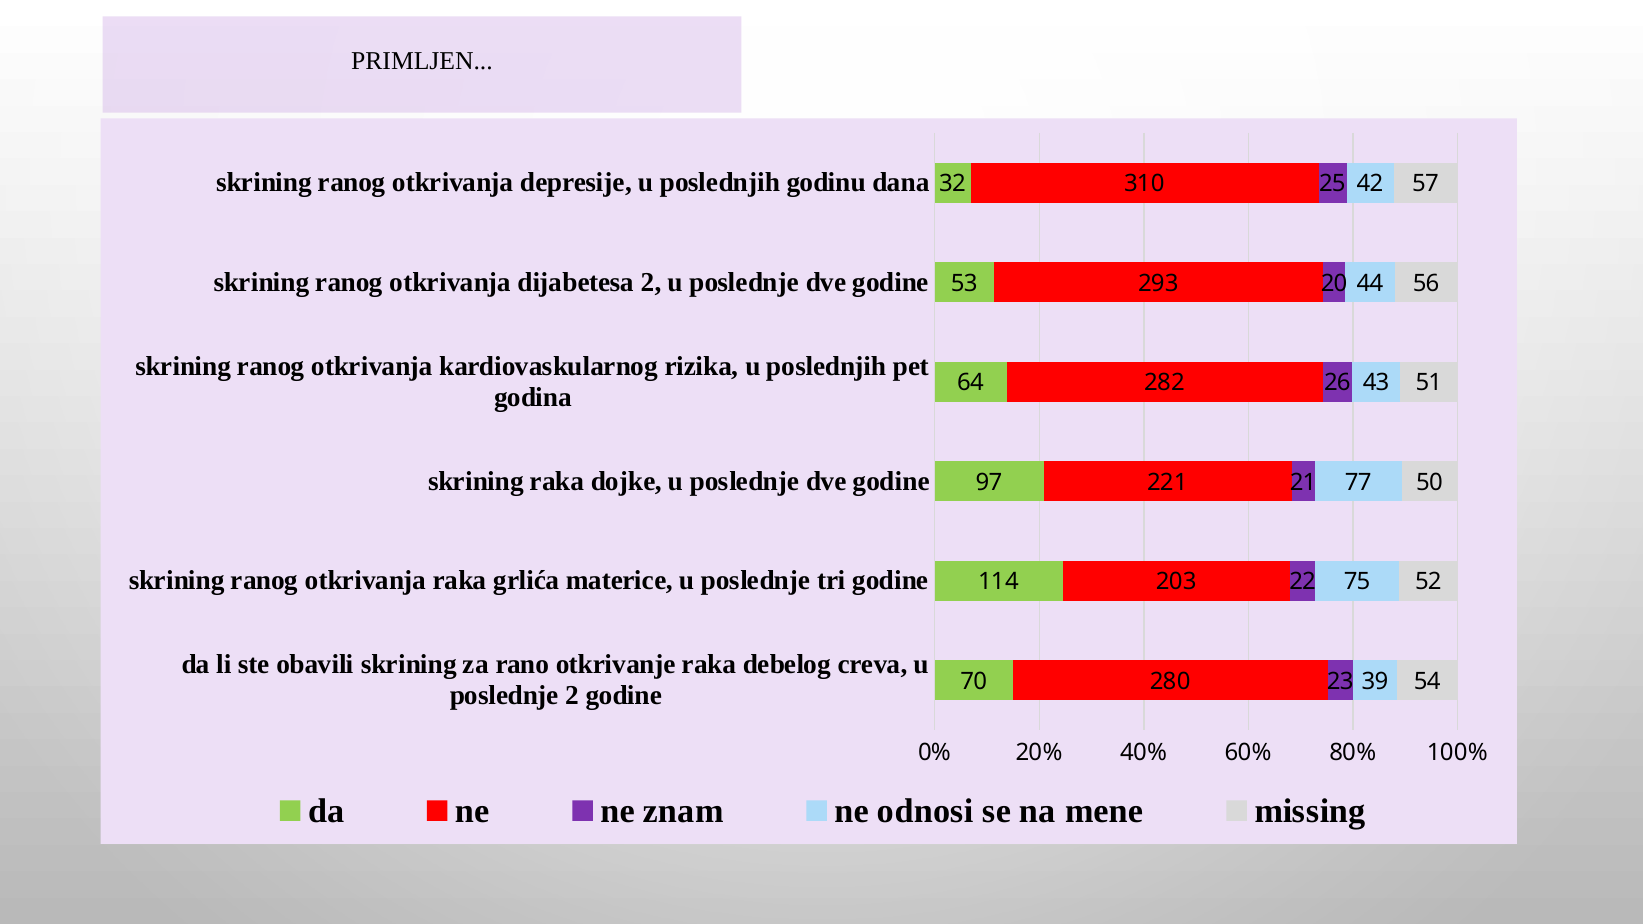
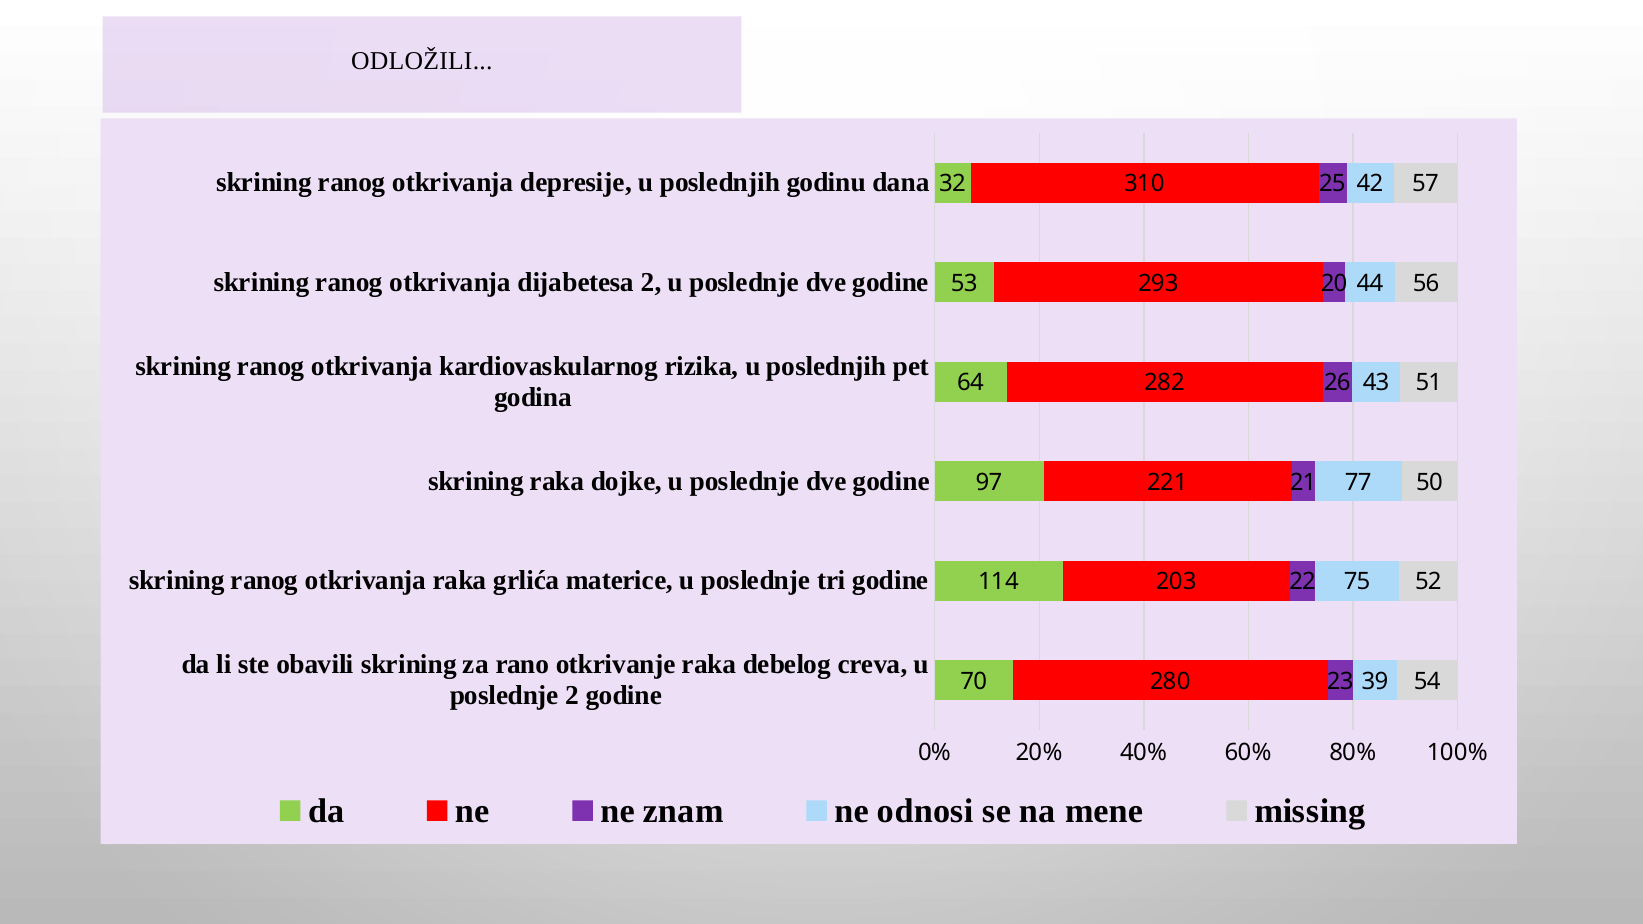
PRIMLJEN: PRIMLJEN -> ODLOŽILI (422, 61)
